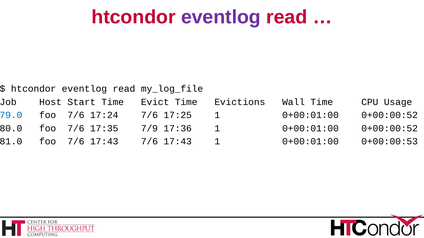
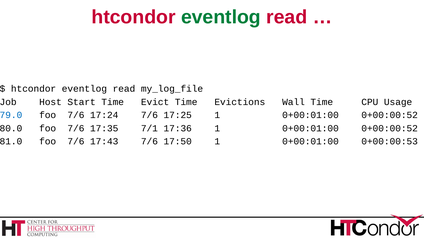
eventlog colour: purple -> green (221, 17)
7/9: 7/9 -> 7/1 (149, 129)
17:43 7/6 17:43: 17:43 -> 17:50 (178, 142)
